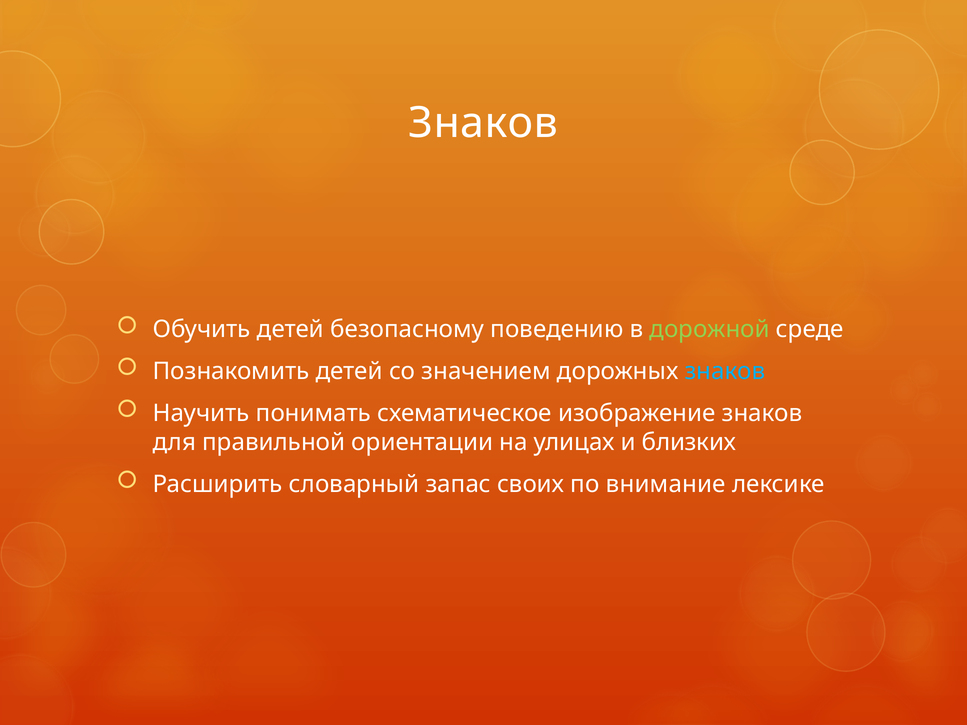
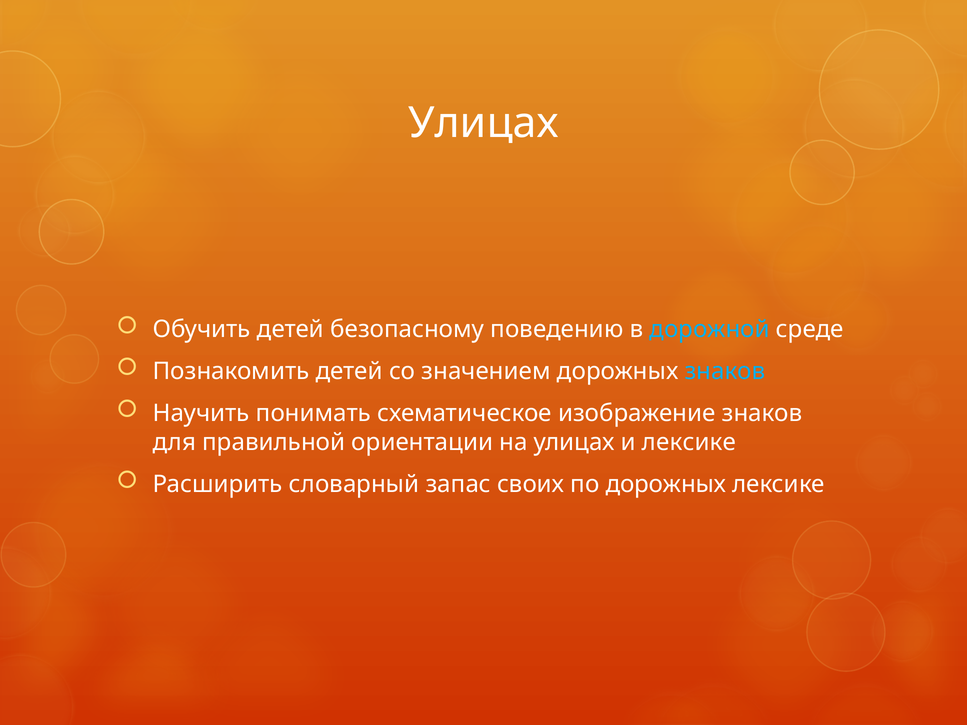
Знаков: Знаков -> Улицах (483, 123)
дорожной colour: light green -> light blue (710, 330)
и близких: близких -> лексике (689, 442)
по внимание: внимание -> дорожных (666, 484)
